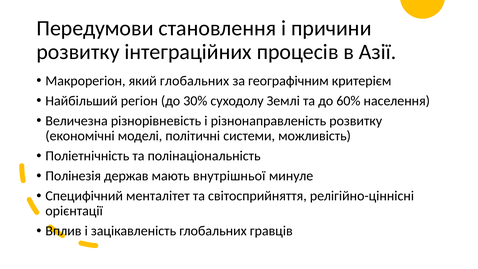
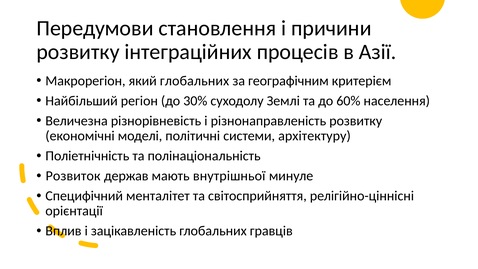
можливість: можливість -> архітектуру (314, 136)
Полінезія: Полінезія -> Розвиток (73, 176)
